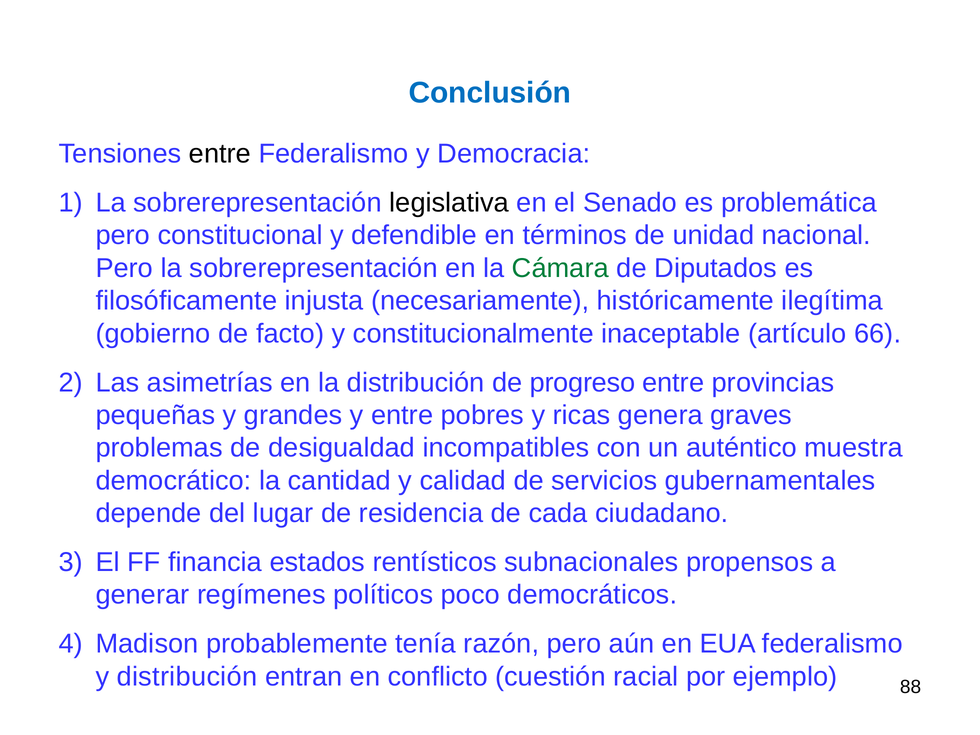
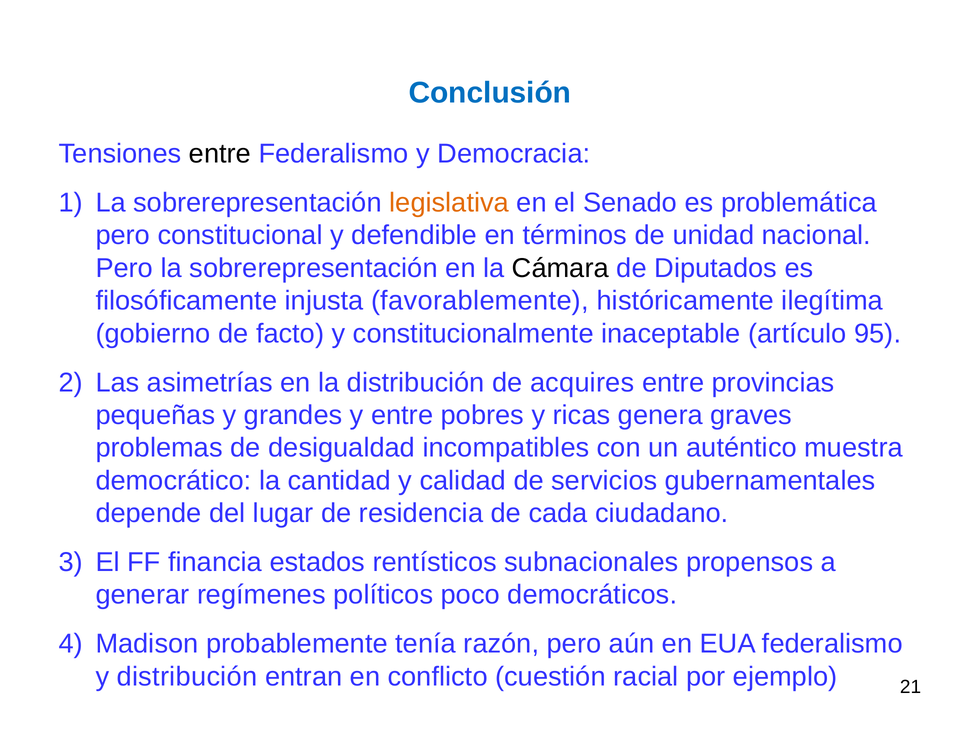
legislativa colour: black -> orange (449, 203)
Cámara colour: green -> black (560, 268)
necesariamente: necesariamente -> favorablemente (480, 301)
66: 66 -> 95 (878, 334)
progreso: progreso -> acquires (582, 383)
88: 88 -> 21 (911, 687)
